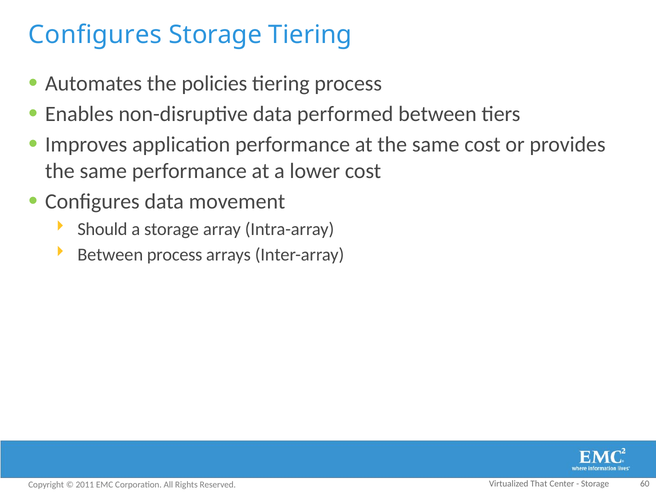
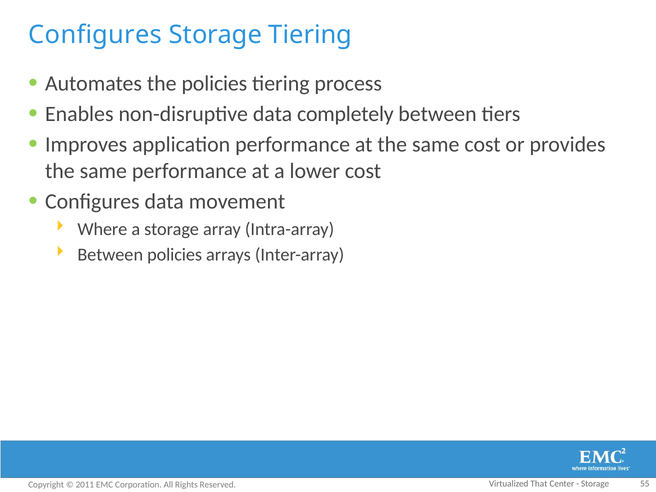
performed: performed -> completely (345, 114)
Should: Should -> Where (102, 229)
Between process: process -> policies (175, 255)
60: 60 -> 55 (645, 484)
